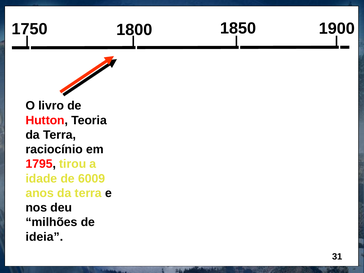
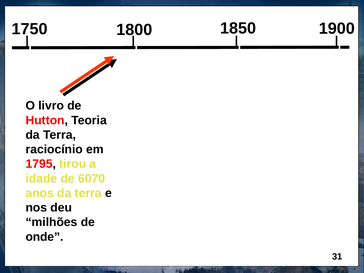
6009: 6009 -> 6070 (92, 179)
ideia: ideia -> onde (44, 237)
